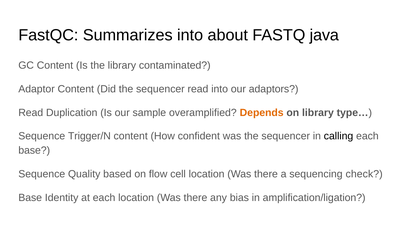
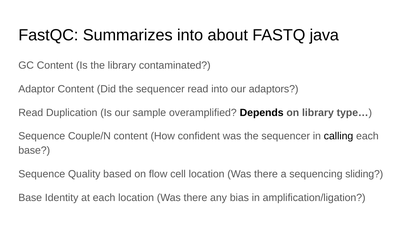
Depends colour: orange -> black (262, 113)
Trigger/N: Trigger/N -> Couple/N (89, 136)
check: check -> sliding (364, 174)
